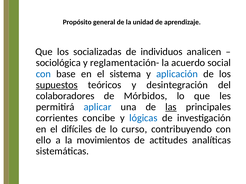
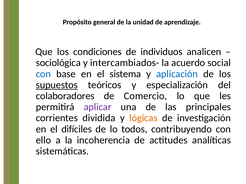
socializadas: socializadas -> condiciones (97, 52)
reglamentación-: reglamentación- -> intercambiados- (125, 63)
desintegración: desintegración -> especialización (177, 85)
Mórbidos: Mórbidos -> Comercio (146, 96)
aplicar colour: blue -> purple (98, 107)
las underline: present -> none (171, 107)
concibe: concibe -> dividida (99, 118)
lógicas colour: blue -> orange (143, 118)
curso: curso -> todos (134, 129)
movimientos: movimientos -> incoherencia (103, 140)
